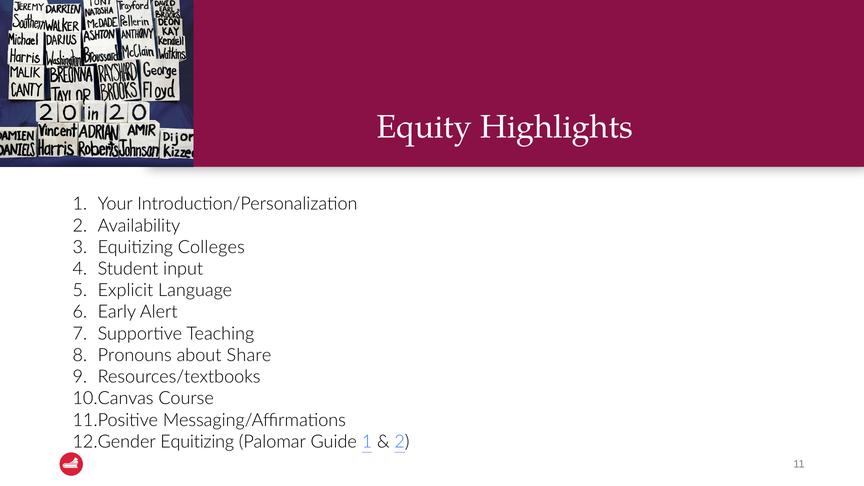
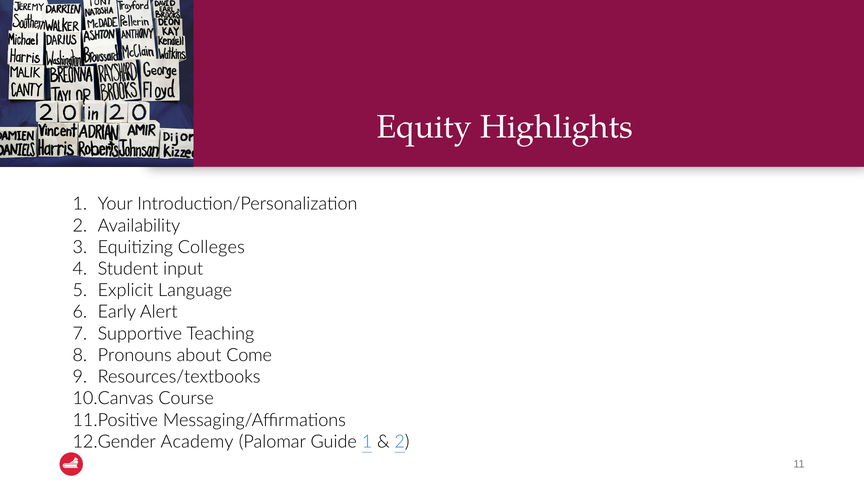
Share: Share -> Come (249, 355)
Equitizing: Equitizing -> Academy (197, 442)
